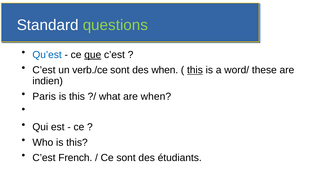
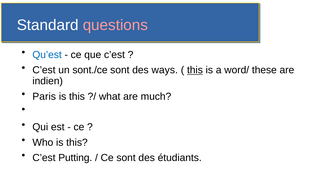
questions colour: light green -> pink (115, 25)
que underline: present -> none (93, 55)
verb./ce: verb./ce -> sont./ce (90, 70)
des when: when -> ways (165, 70)
are when: when -> much (156, 96)
French: French -> Putting (75, 158)
